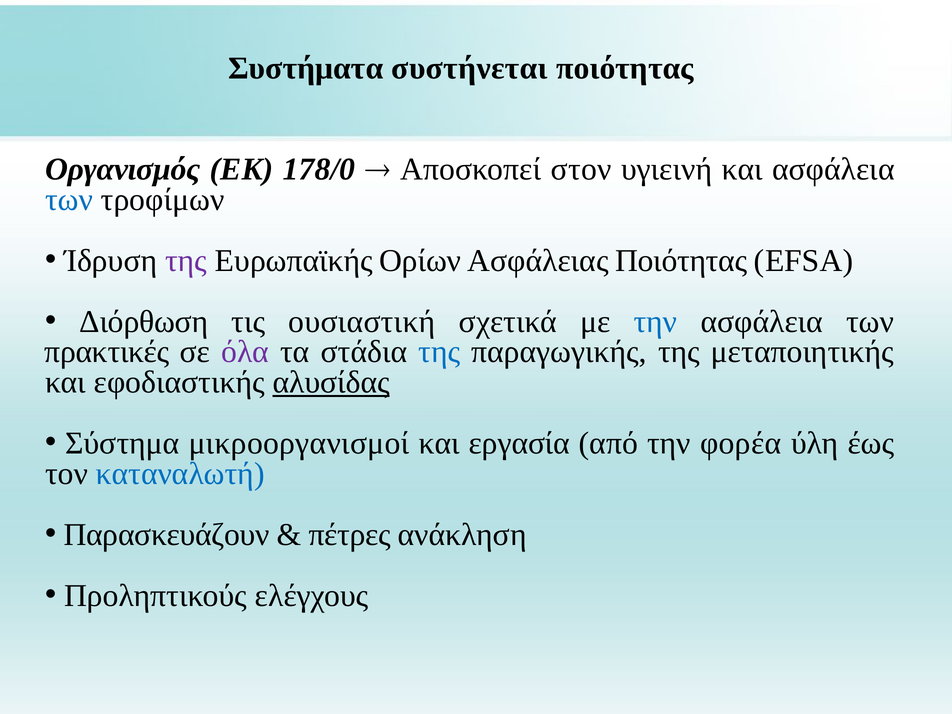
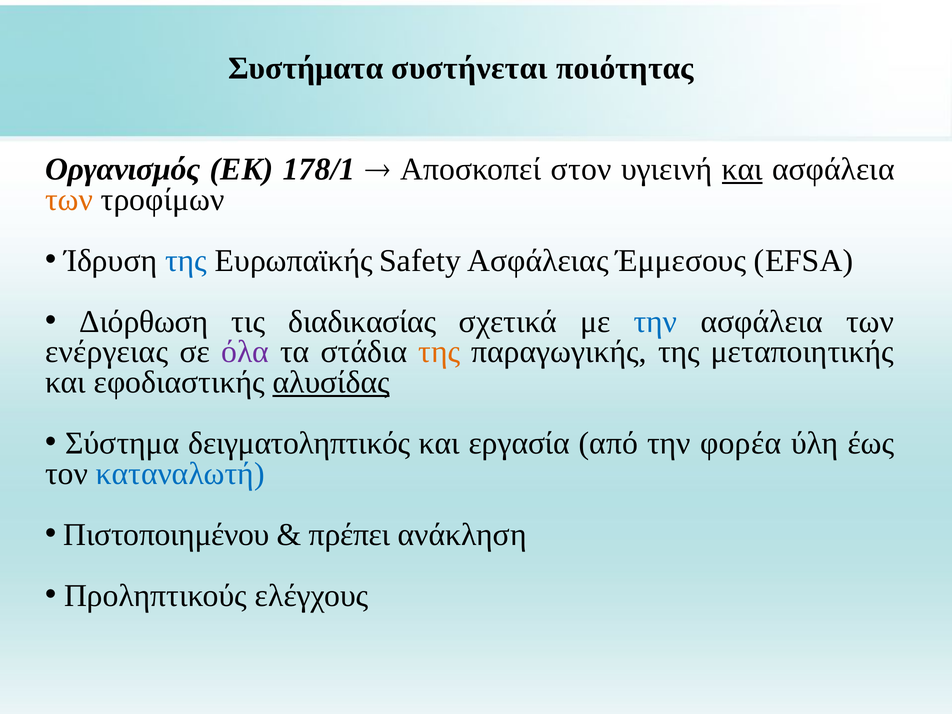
178/0: 178/0 -> 178/1 (319, 169)
και underline: none -> present (742, 169)
των colour: blue -> orange (69, 200)
της colour: purple -> blue (186, 261)
Ορίων: Ορίων -> Safety (420, 261)
Ασφάλειας Ποιότητας: Ποιότητας -> Έμμεσους (681, 261)
ουσιαστική: ουσιαστική -> διαδικασίας (362, 322)
πρακτικές: πρακτικές -> ενέργειας (107, 352)
της colour: blue -> orange (439, 352)
μικροοργανισμοί: μικροοργανισμοί -> δειγματοληπτικός (299, 443)
Παρασκευάζουν: Παρασκευάζουν -> Πιστοποιημένου (167, 535)
πέτρες: πέτρες -> πρέπει (350, 535)
